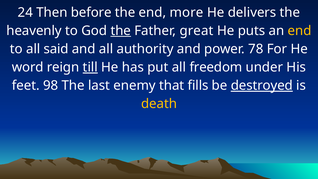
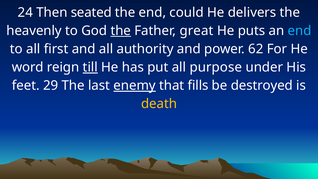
before: before -> seated (91, 12)
more: more -> could (187, 12)
end colour: yellow -> light blue (300, 31)
said: said -> first (56, 49)
78: 78 -> 62 (256, 49)
freedom: freedom -> purpose (216, 67)
98: 98 -> 29 (51, 86)
enemy underline: none -> present (135, 86)
destroyed underline: present -> none (262, 86)
